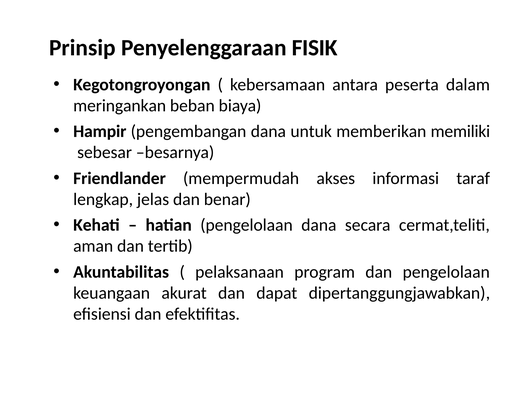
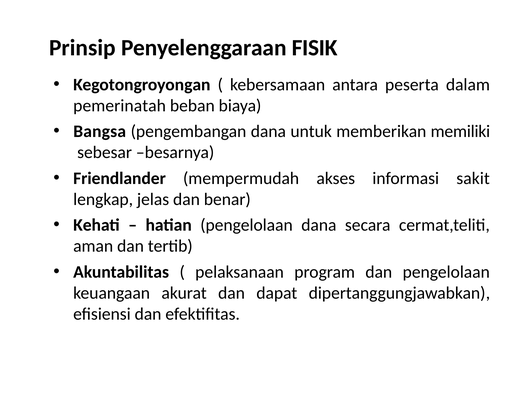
meringankan: meringankan -> pemerinatah (120, 106)
Hampir: Hampir -> Bangsa (100, 131)
taraf: taraf -> sakit (473, 178)
